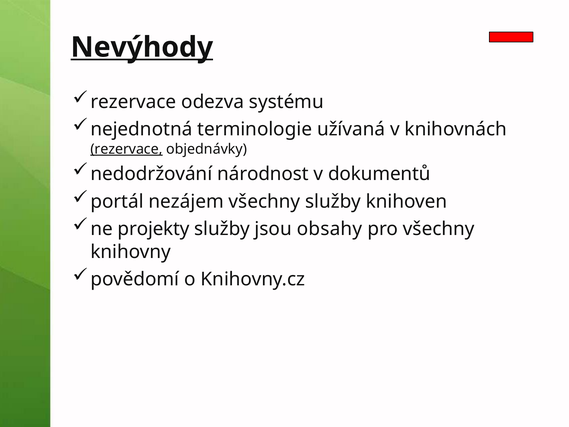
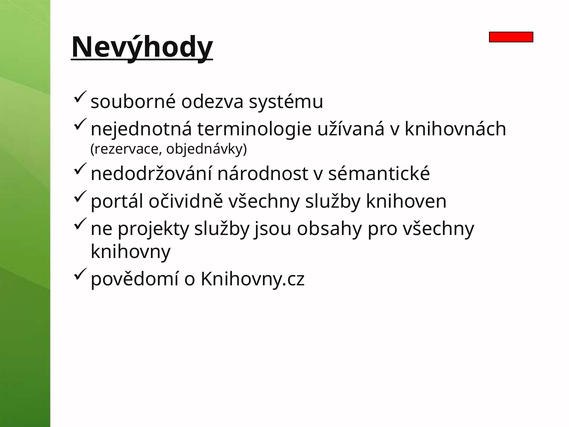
rezervace: rezervace -> souborné (133, 102)
rezervace underline: present -> none (126, 149)
dokumentů: dokumentů -> sémantické (379, 174)
nezájem: nezájem -> očividně (186, 201)
